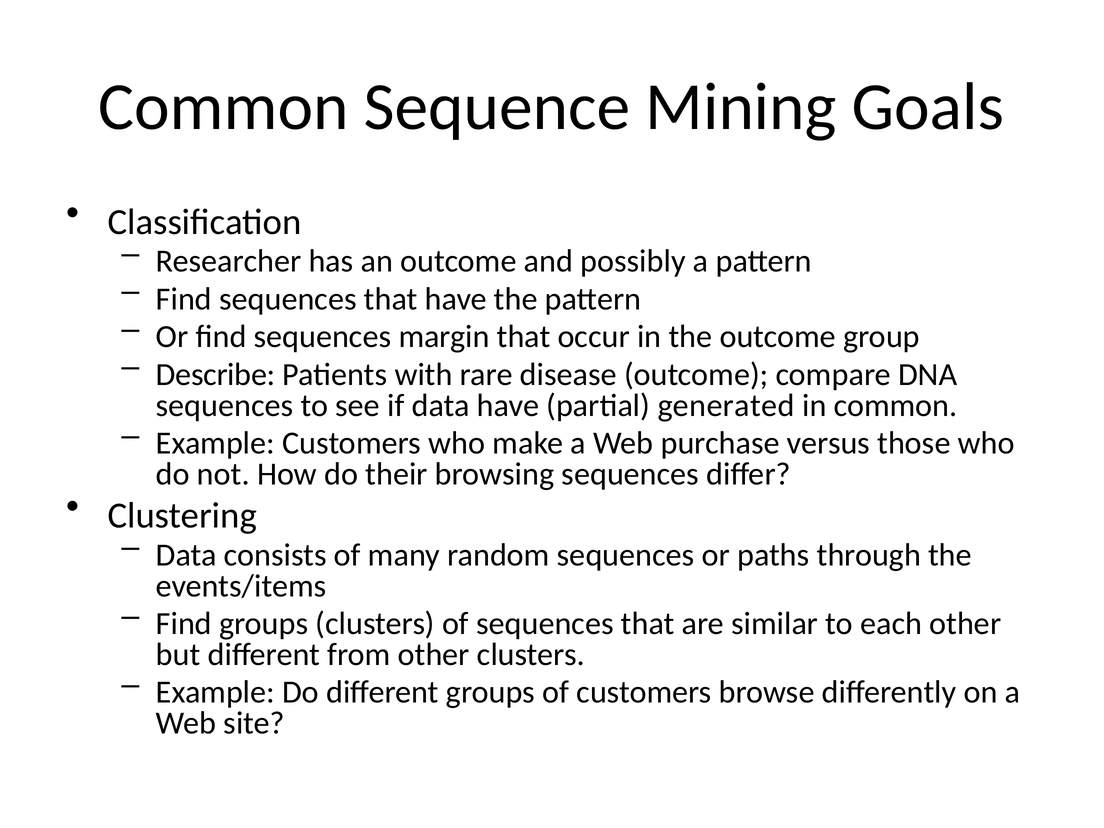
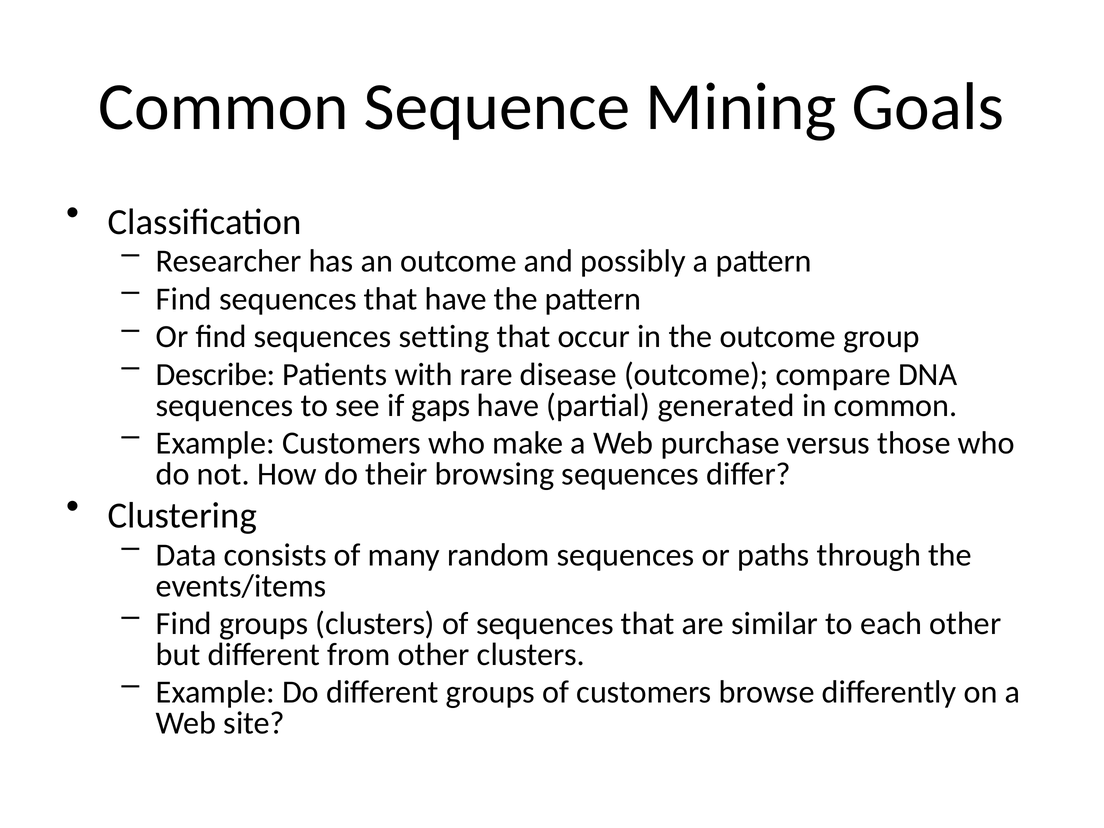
margin: margin -> setting (444, 337)
if data: data -> gaps (441, 405)
